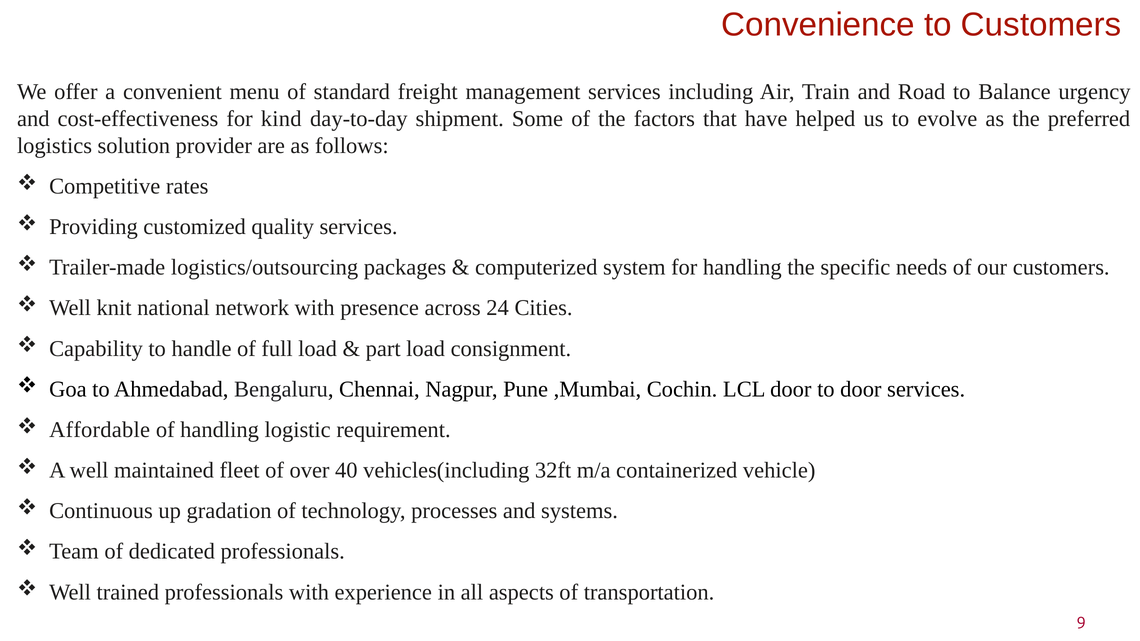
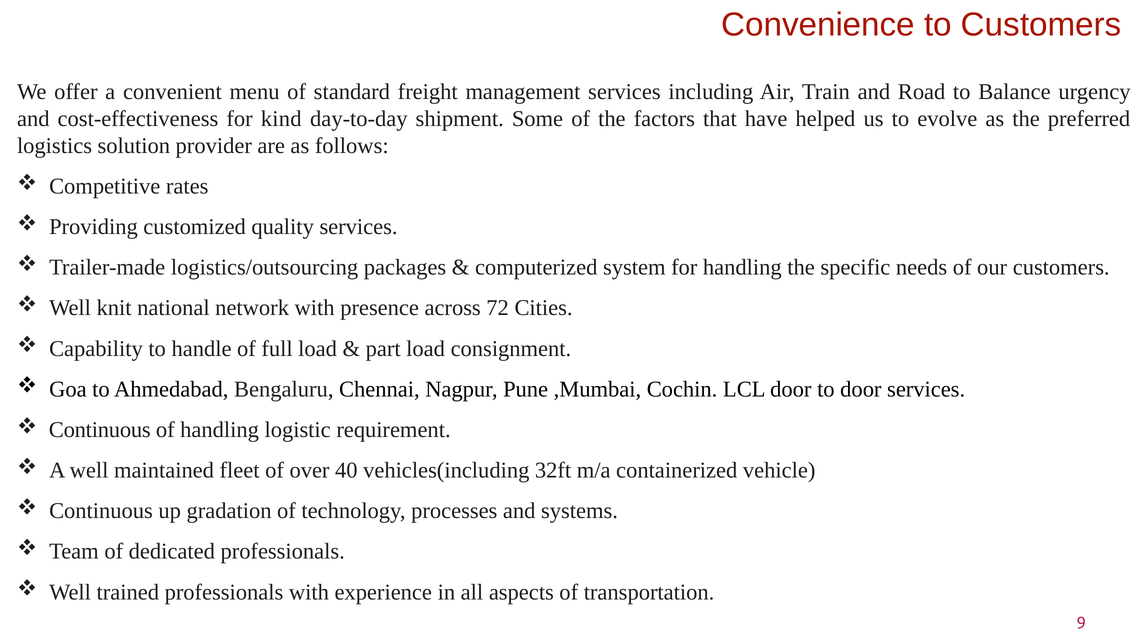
24: 24 -> 72 (498, 308)
Affordable: Affordable -> Continuous (100, 430)
